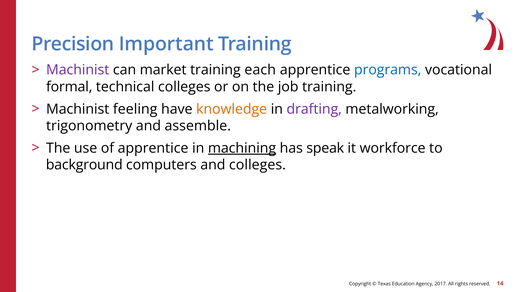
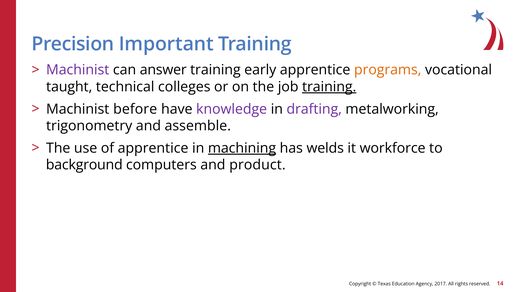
market: market -> answer (163, 70)
each: each -> early (260, 70)
programs colour: blue -> orange (388, 70)
formal: formal -> taught (69, 87)
training underline: none -> present (329, 87)
feeling: feeling -> before (135, 109)
knowledge colour: orange -> purple (232, 109)
speak: speak -> welds (325, 148)
and colleges: colleges -> product (257, 165)
